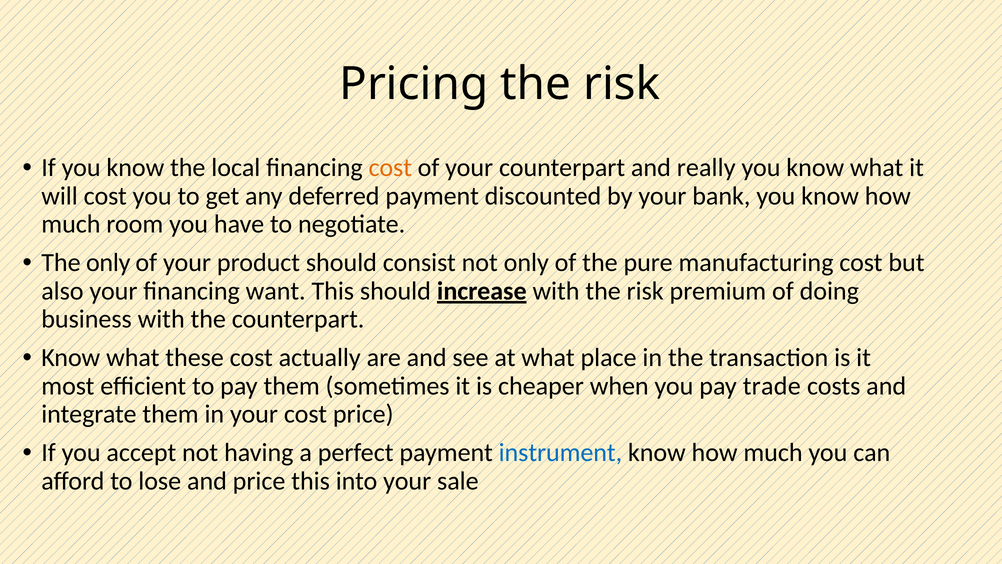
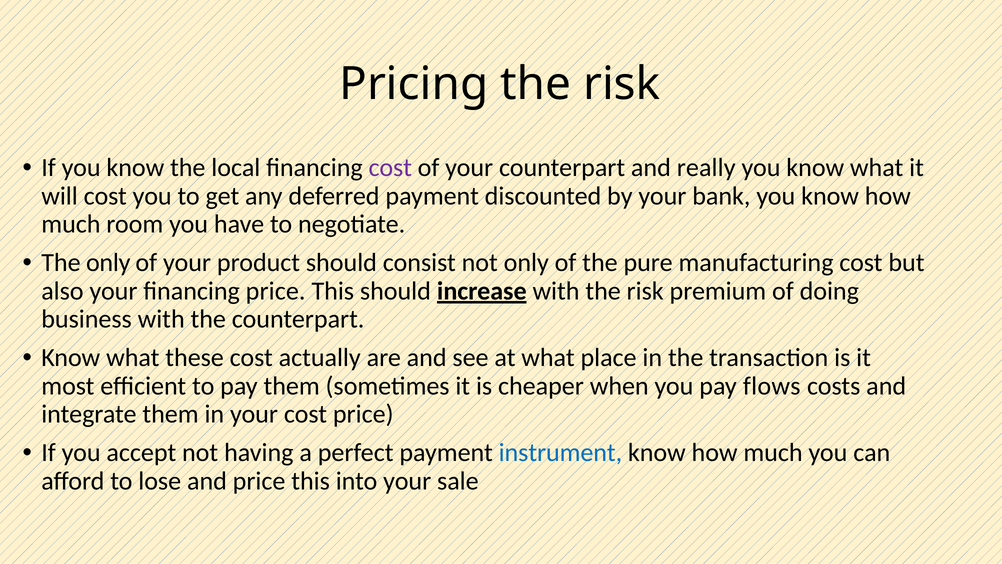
cost colour: orange -> purple (390, 168)
financing want: want -> price (276, 291)
trade: trade -> flows (772, 386)
